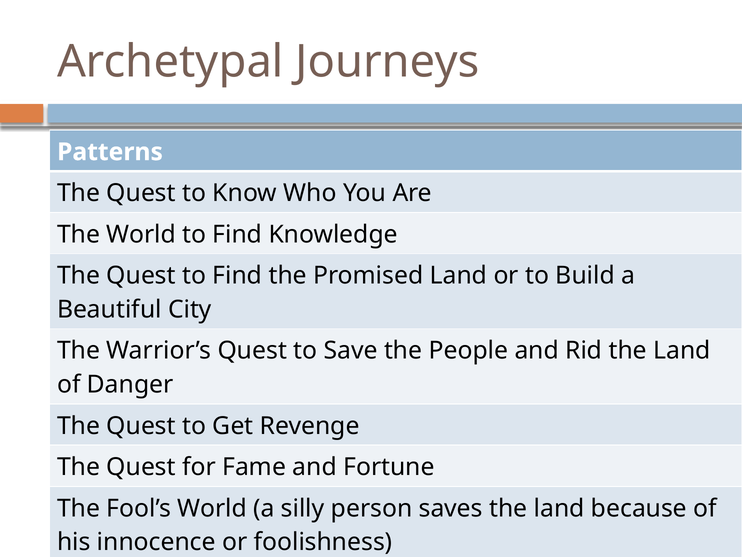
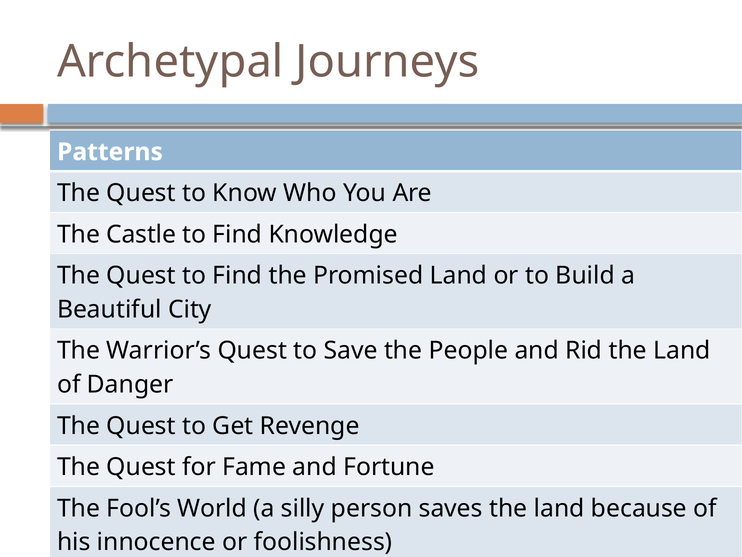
The World: World -> Castle (141, 234)
